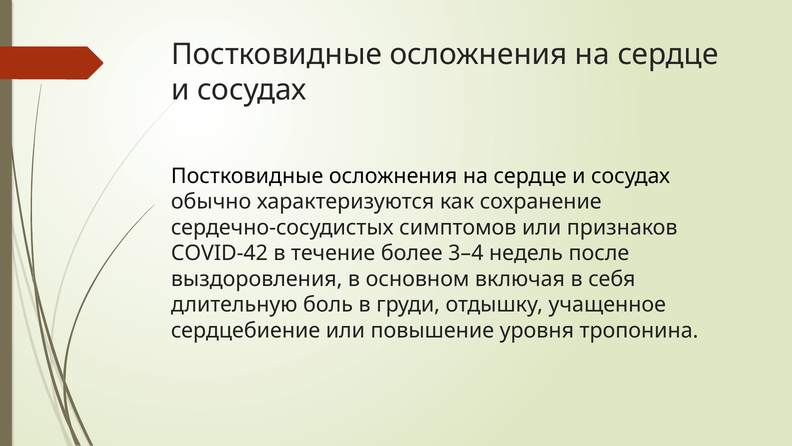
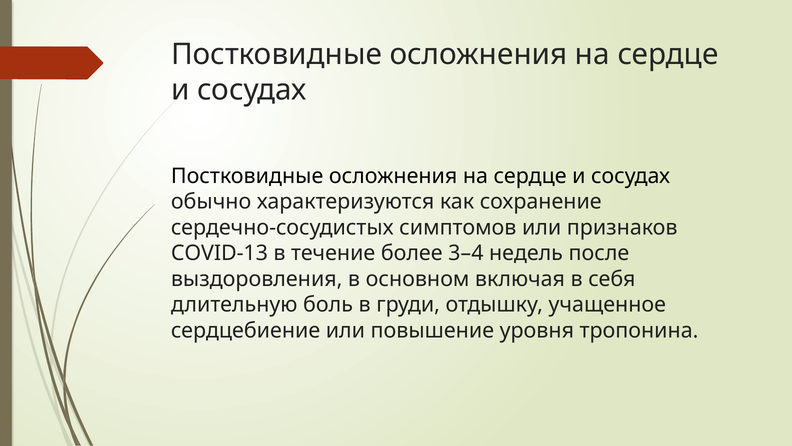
COVID-42: COVID-42 -> COVID-13 (219, 253)
